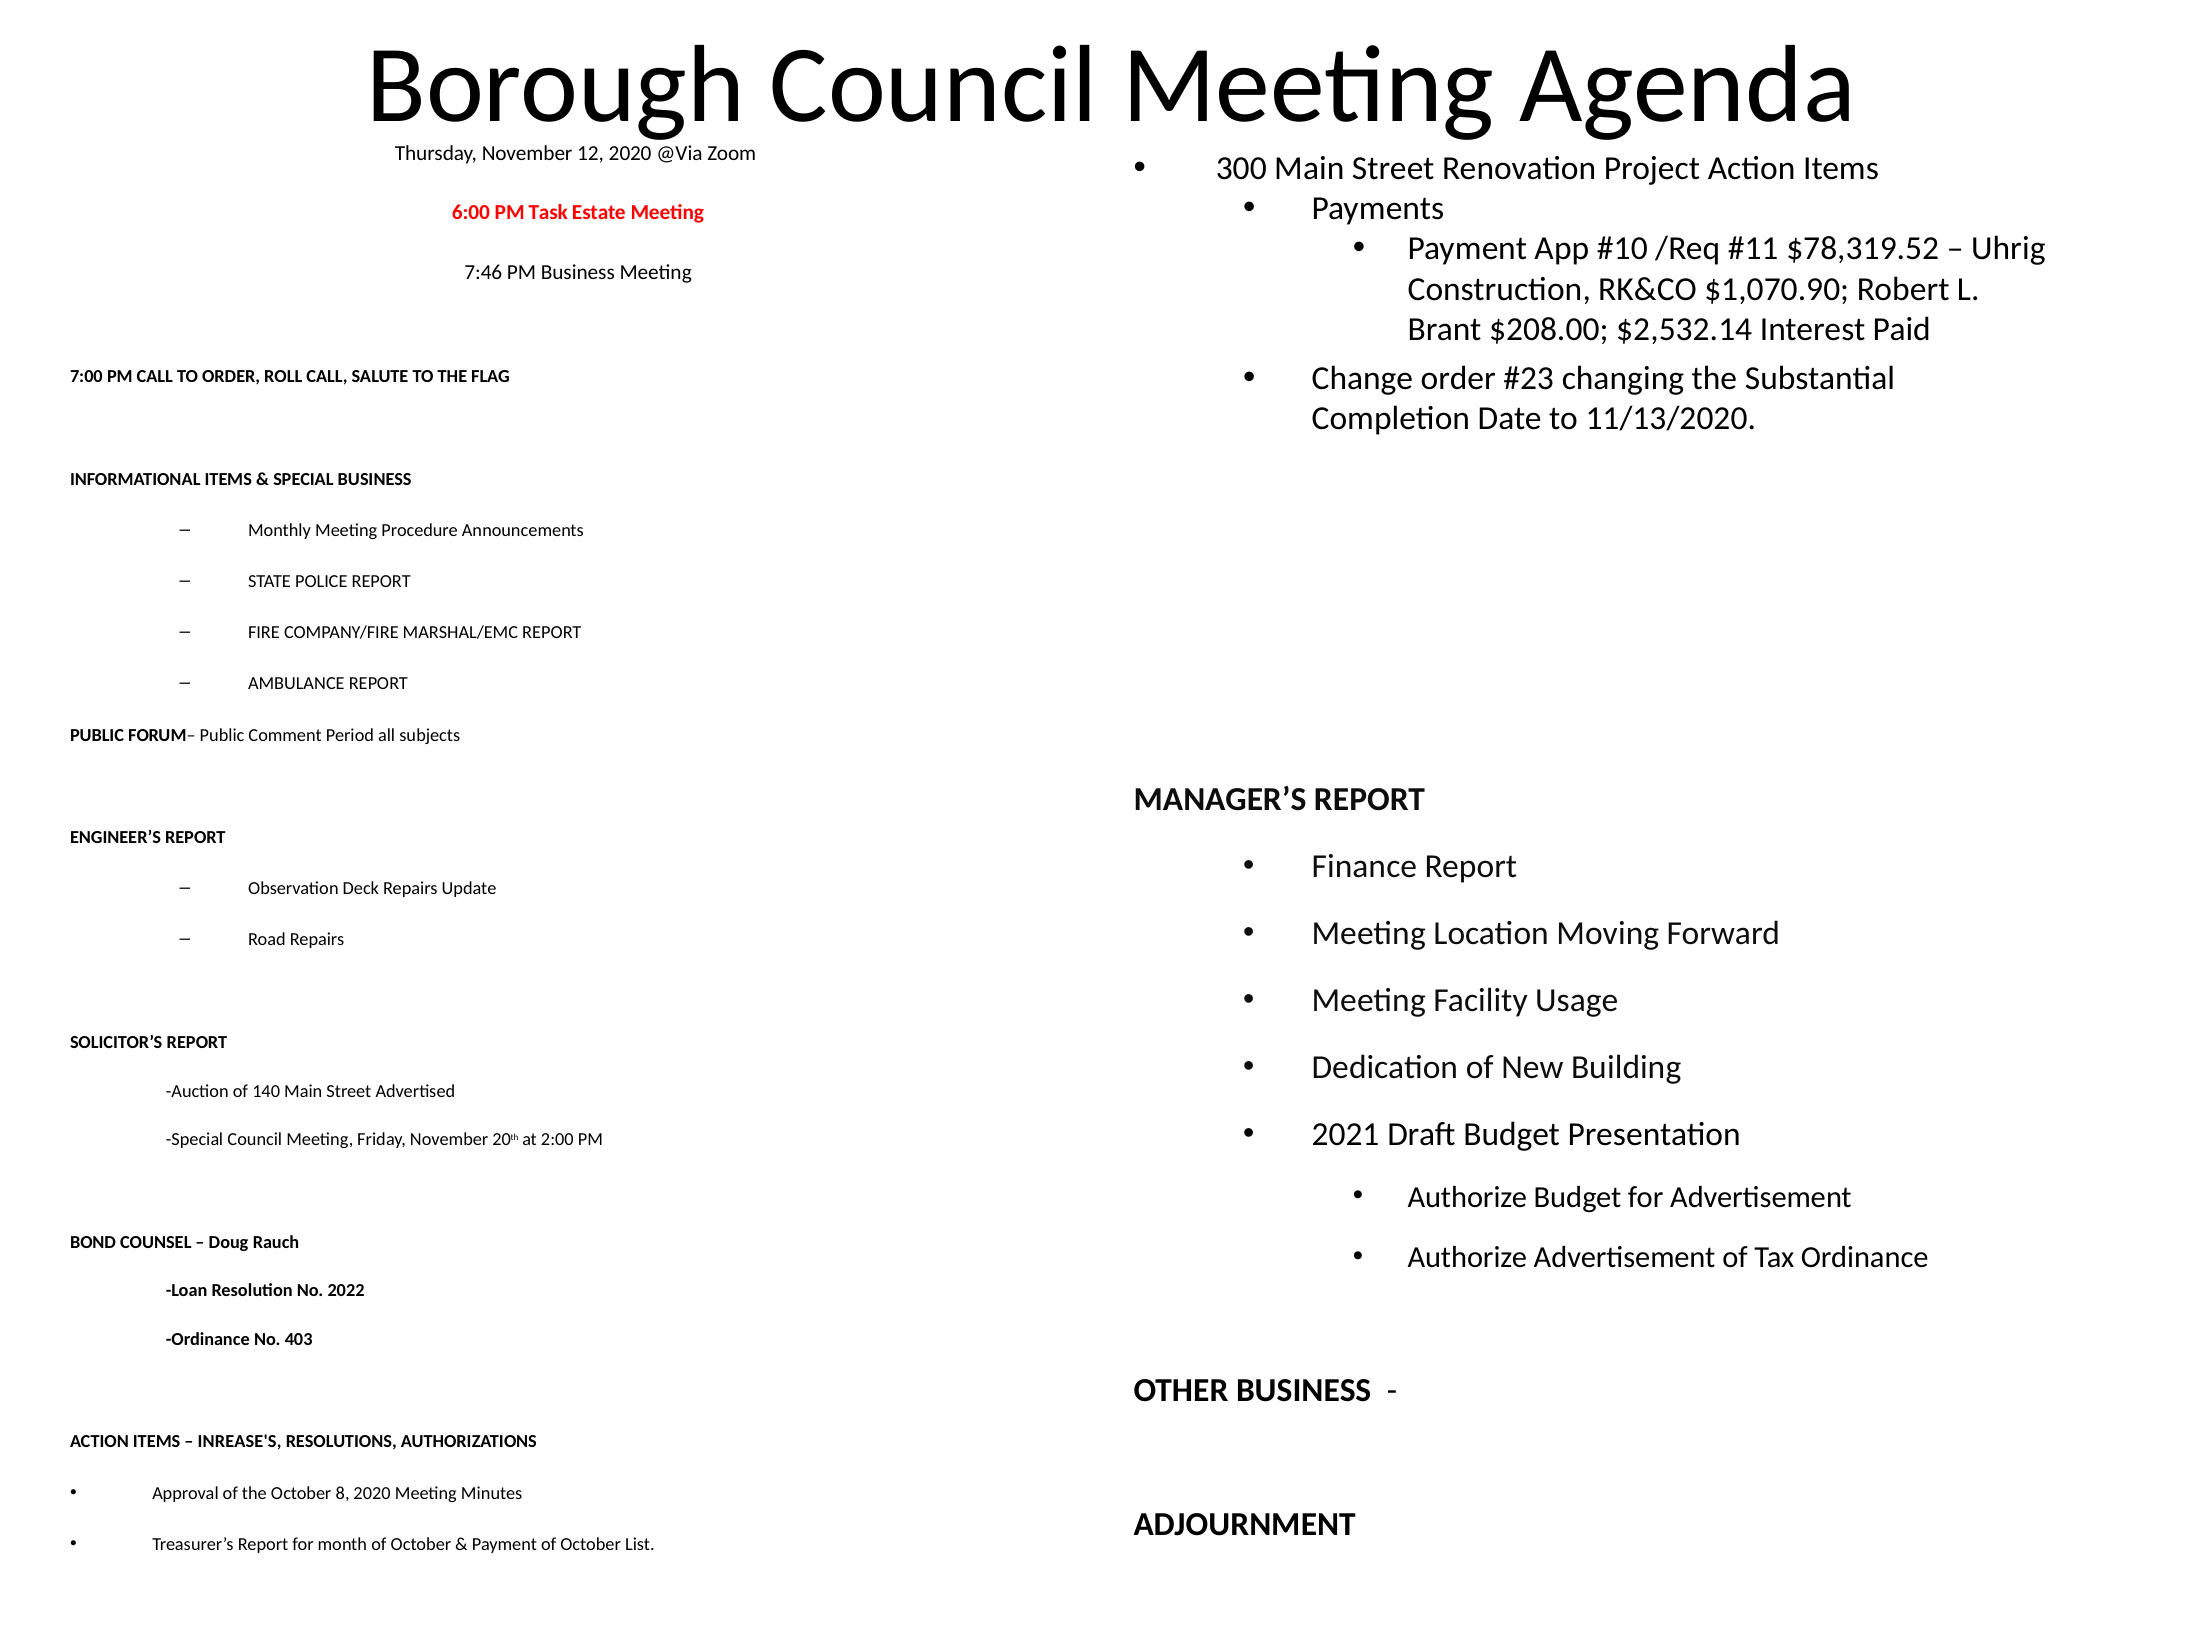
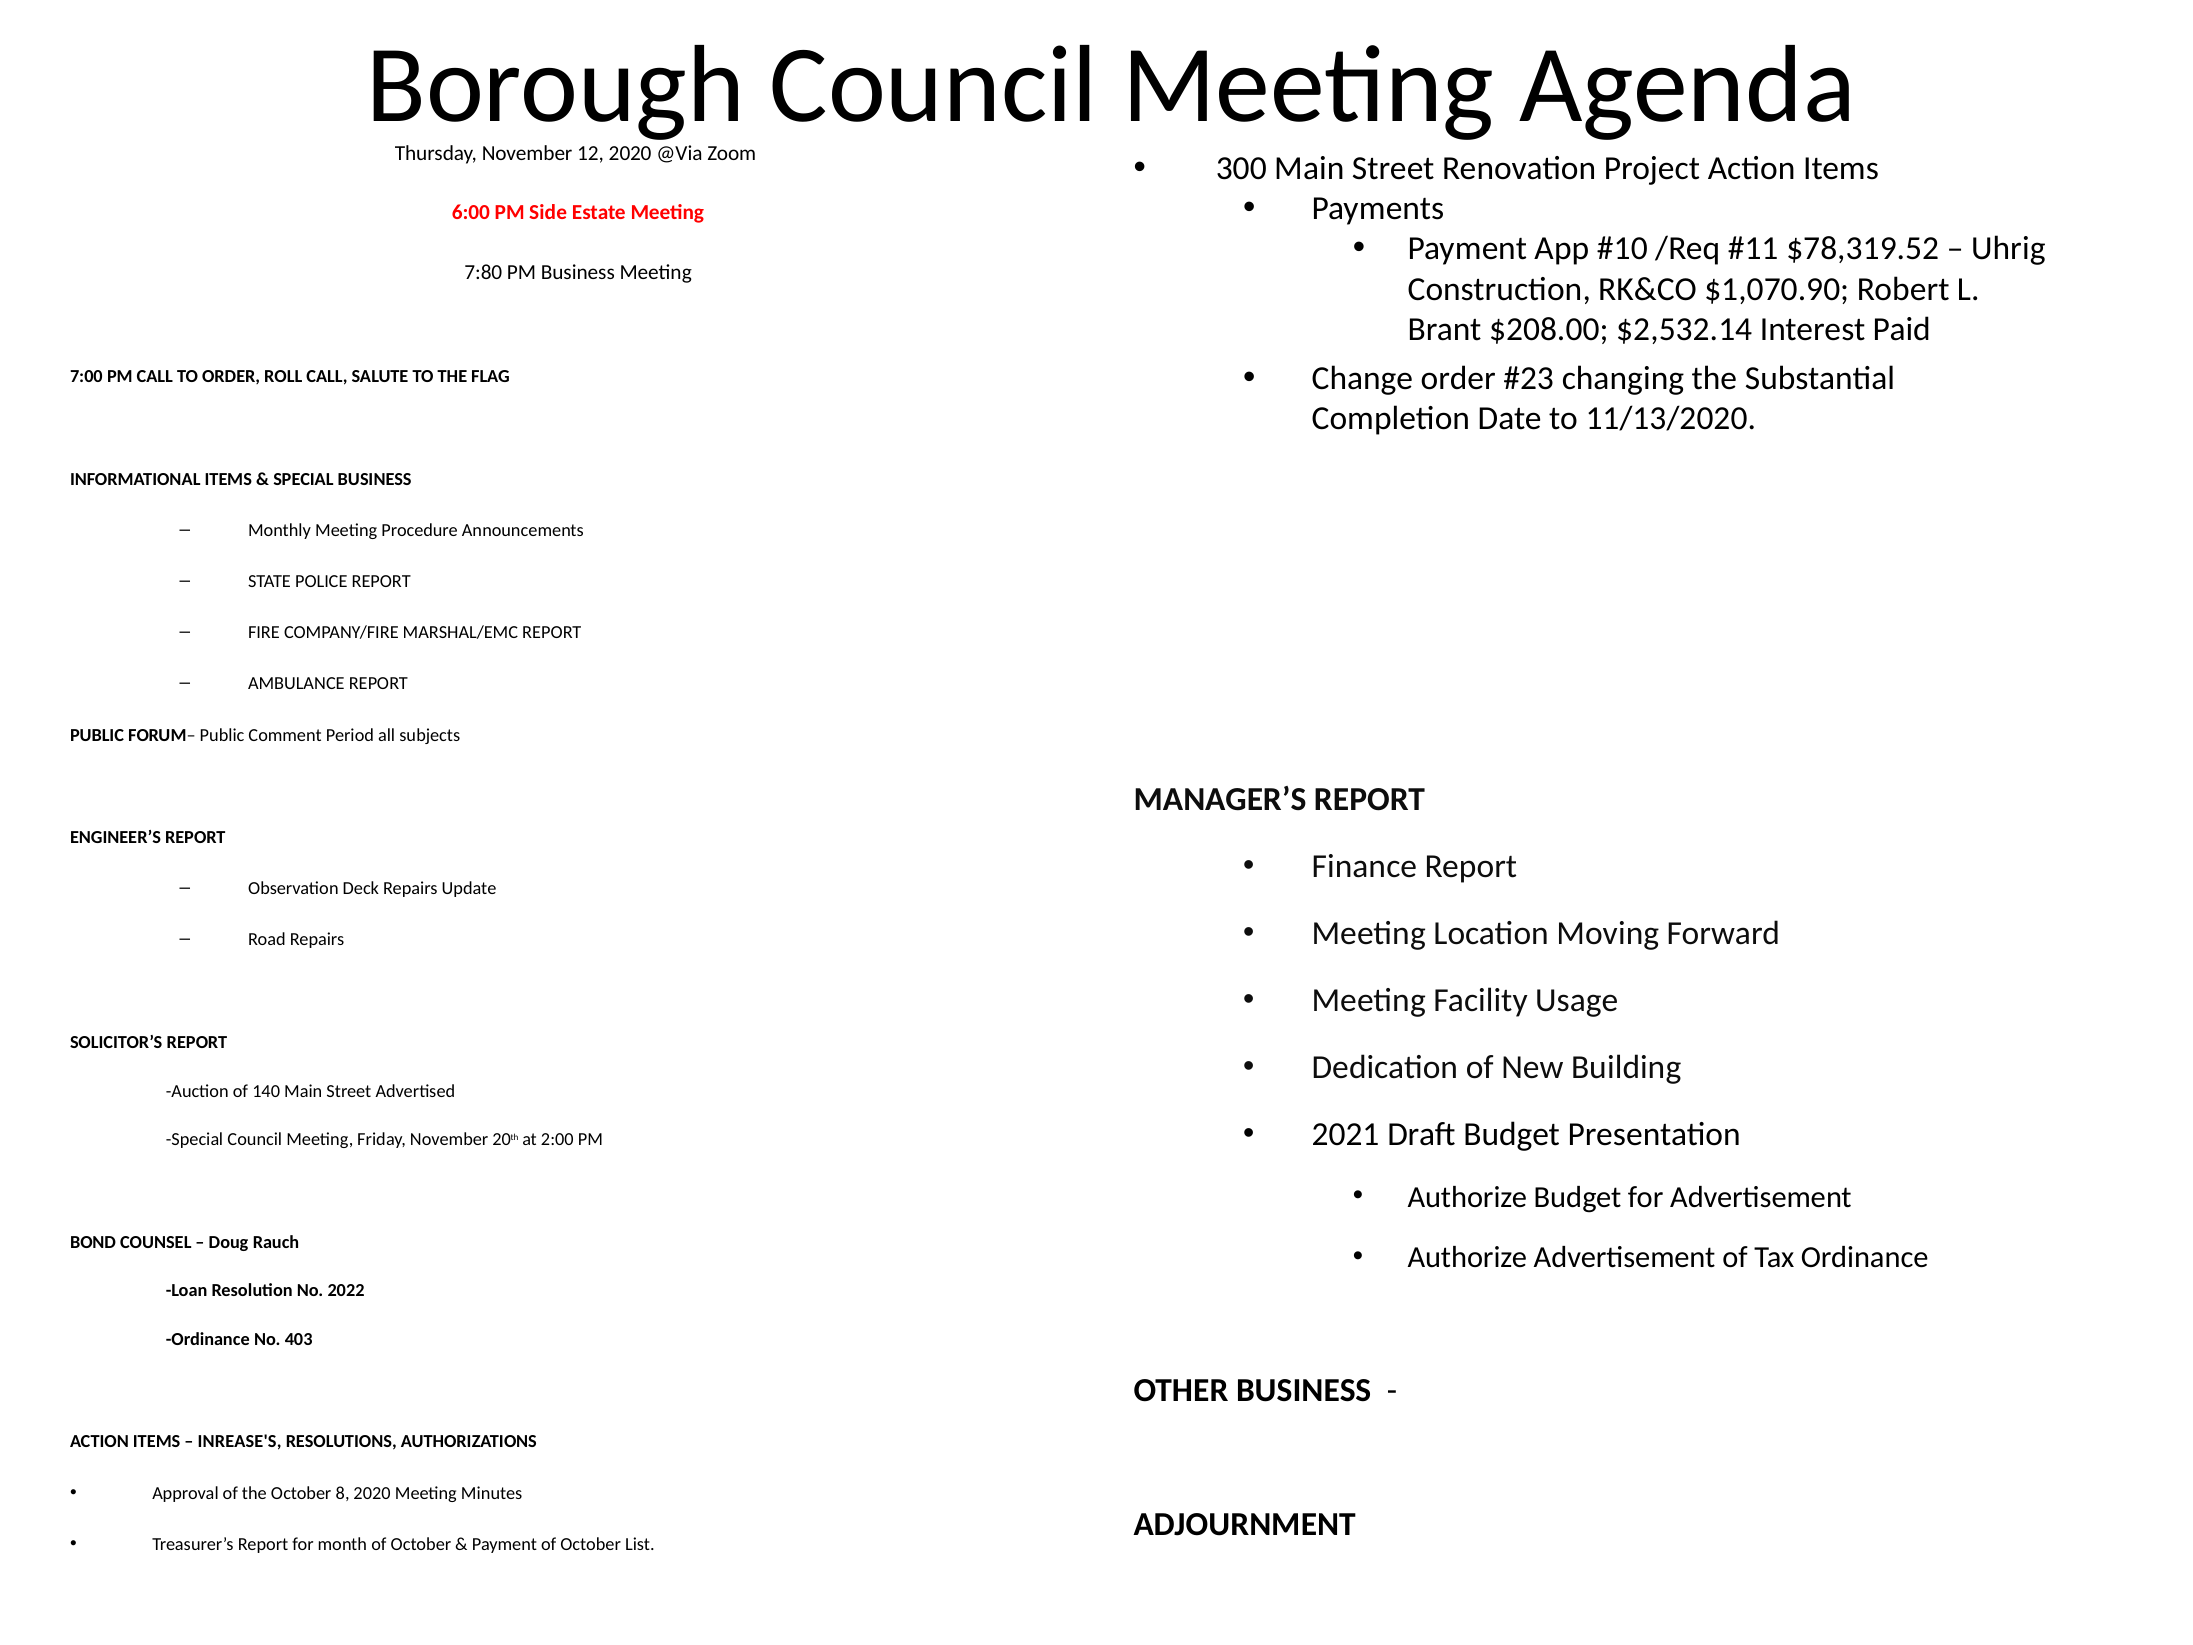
Task: Task -> Side (548, 213)
7:46: 7:46 -> 7:80 (483, 273)
